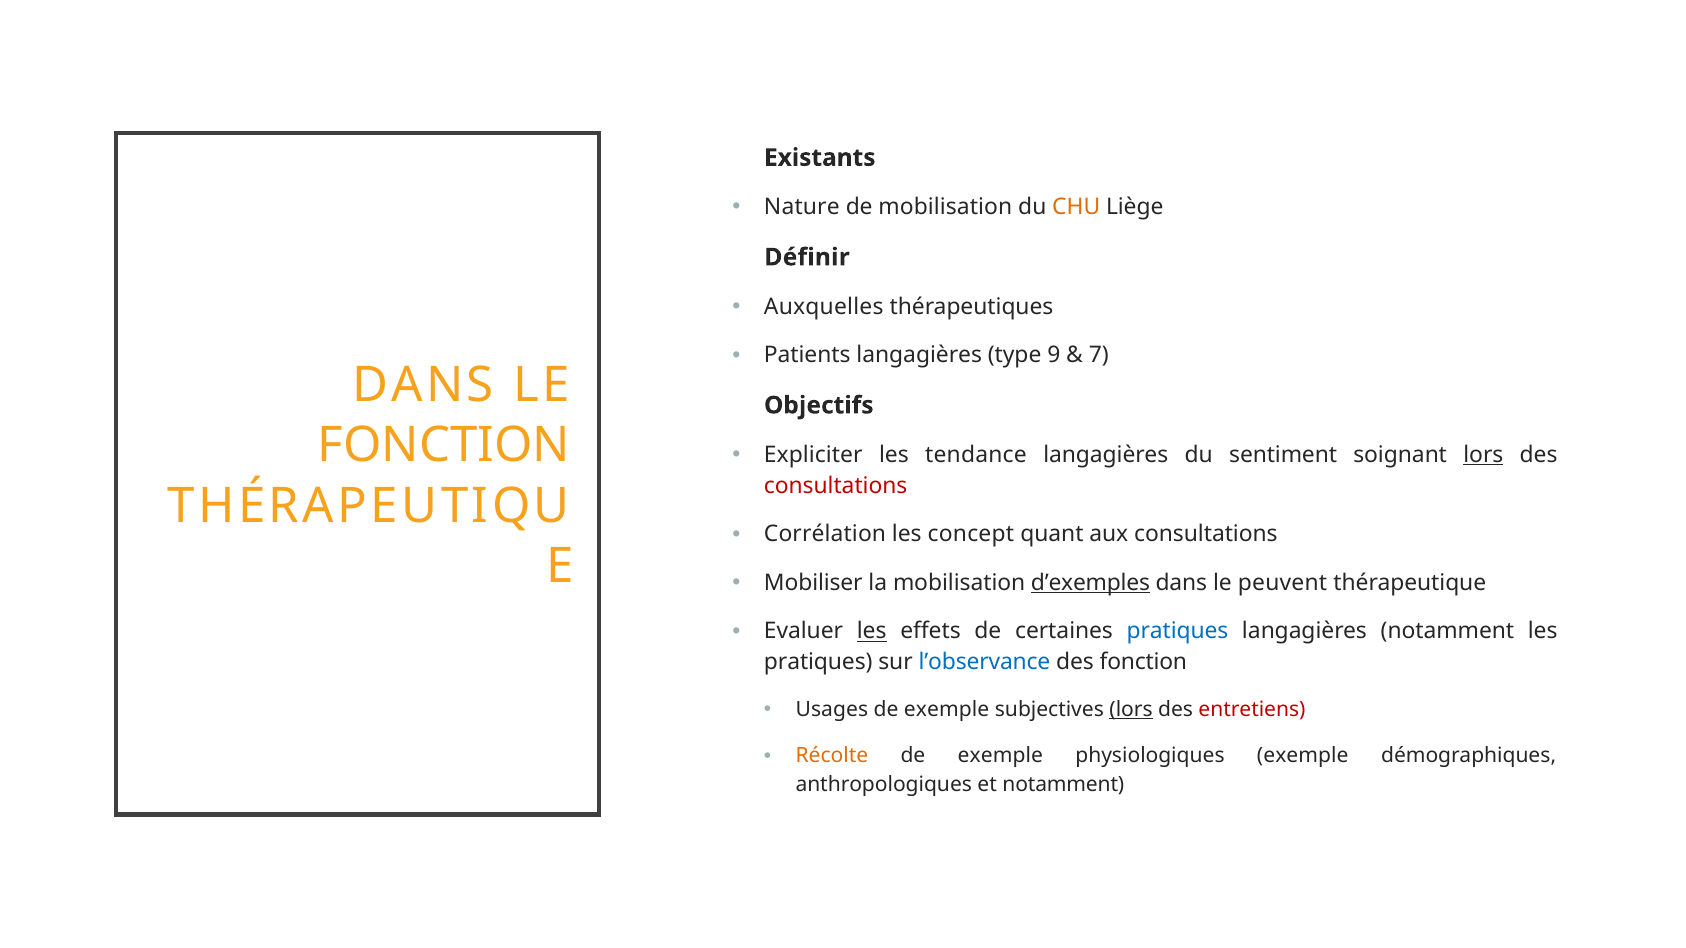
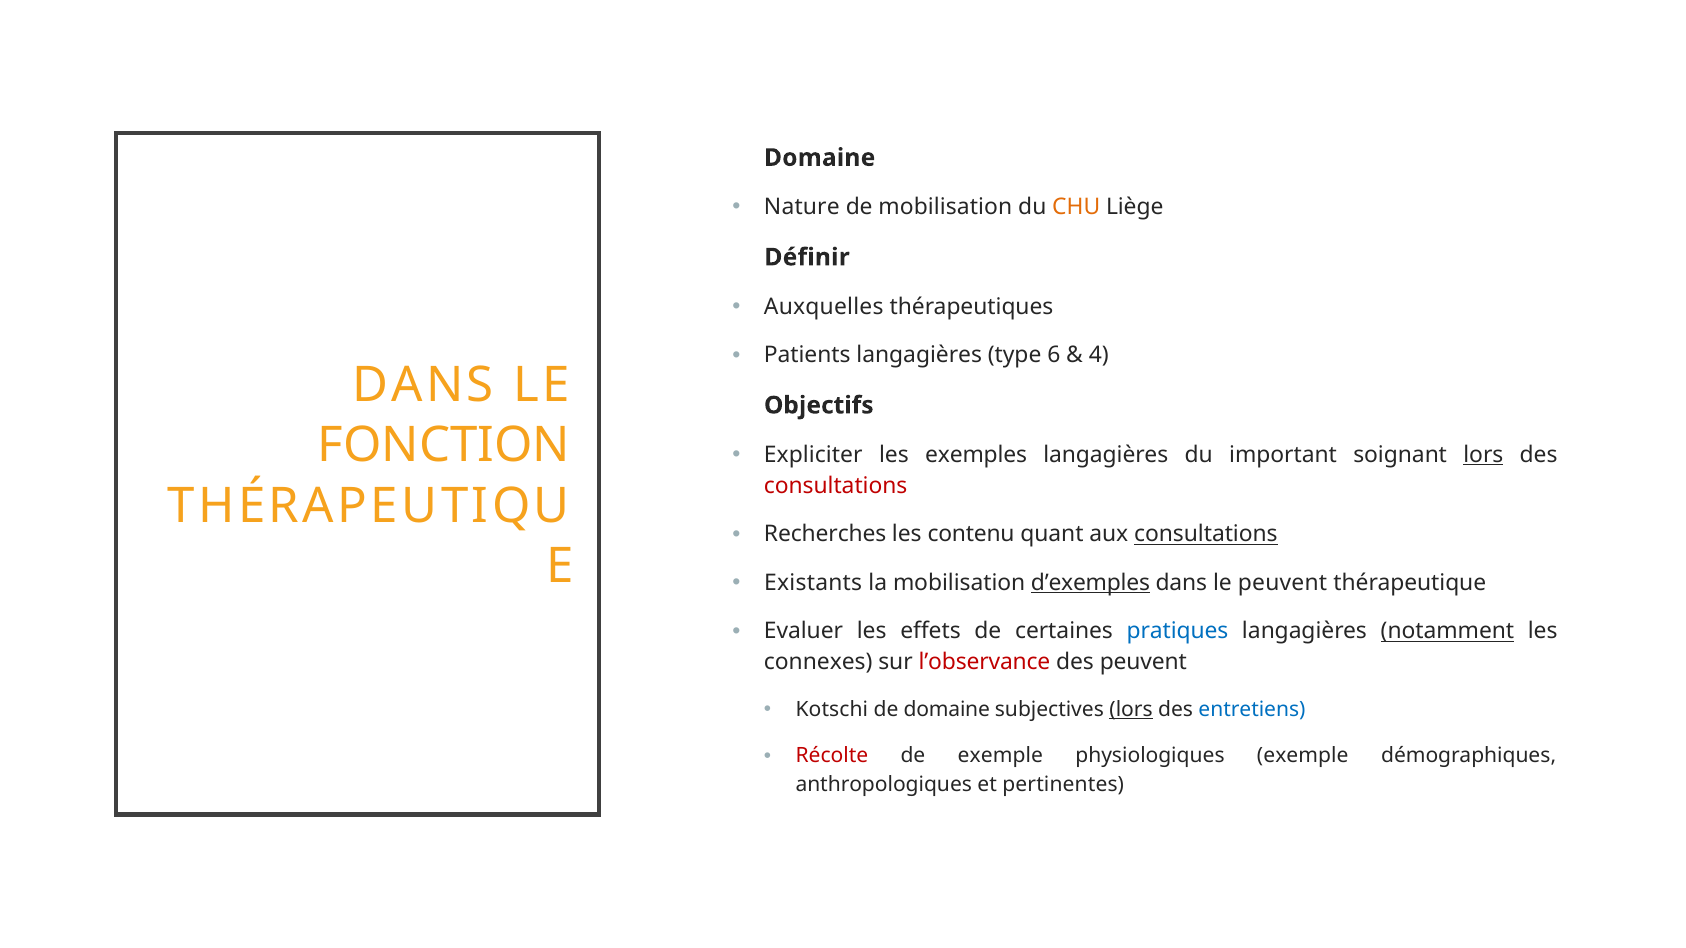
Existants: Existants -> Domaine (820, 158)
9: 9 -> 6 (1054, 355)
7: 7 -> 4 (1099, 355)
tendance: tendance -> exemples (976, 455)
sentiment: sentiment -> important (1283, 455)
Corrélation: Corrélation -> Recherches (825, 535)
concept: concept -> contenu (971, 535)
consultations underline: none -> present (1206, 535)
Mobiliser: Mobiliser -> Existants (813, 583)
les underline: present -> none (872, 632)
notamment underline: none -> present (1447, 632)
pratiques: pratiques -> connexes (818, 663)
l’observance colour: blue -> red (985, 663)
des fonction: fonction -> peuvent (1143, 663)
Usages: Usages -> Kotschi (832, 710)
exemple: exemple -> domaine (947, 710)
entretiens colour: red -> blue (1252, 710)
Récolte colour: orange -> red (832, 756)
et notamment: notamment -> pertinentes (1063, 785)
